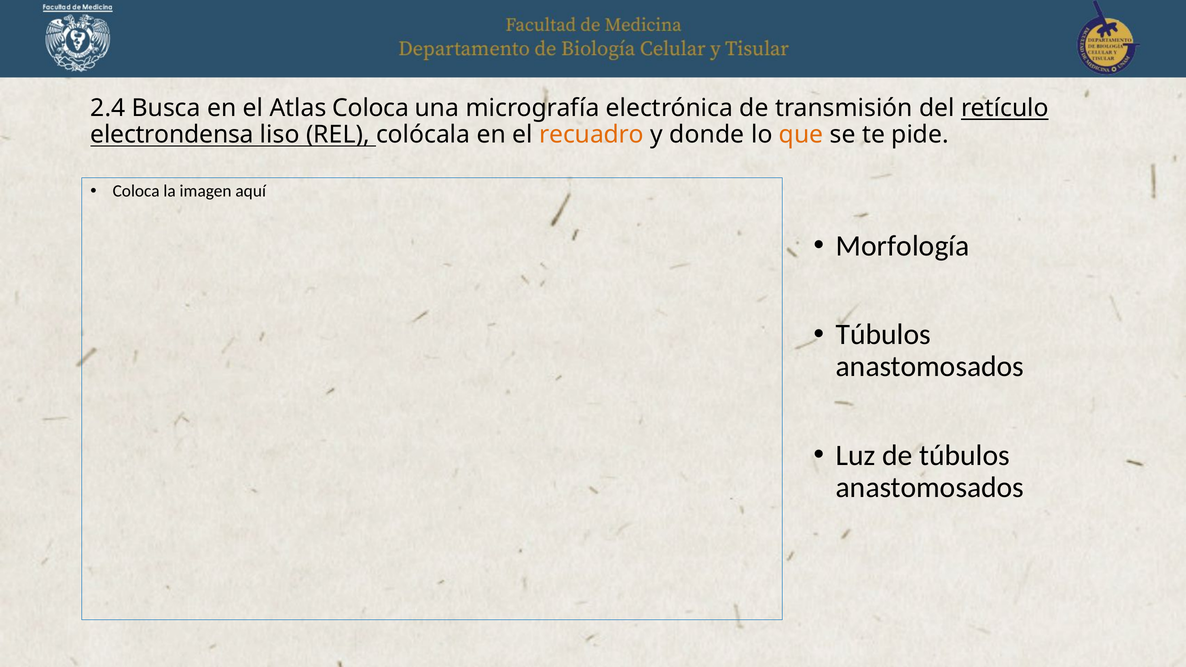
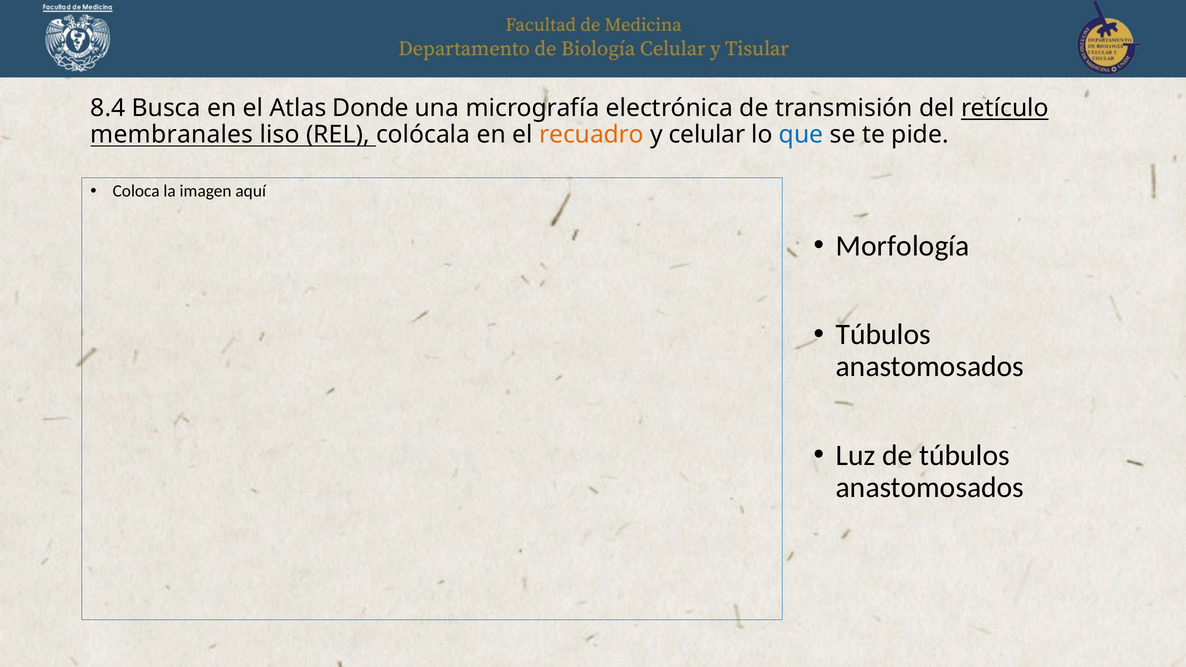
2.4: 2.4 -> 8.4 (108, 108)
Atlas Coloca: Coloca -> Donde (371, 108)
electrondensa: electrondensa -> membranales (172, 135)
donde: donde -> celular (707, 135)
que colour: orange -> blue (801, 135)
